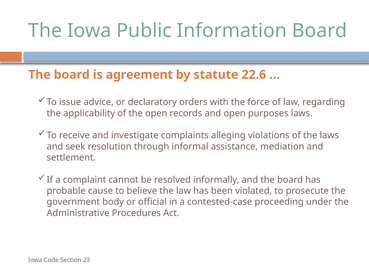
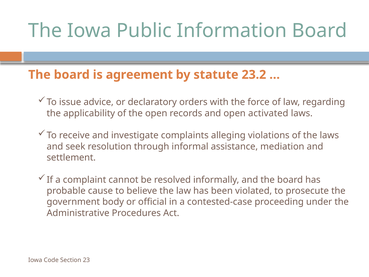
22.6: 22.6 -> 23.2 (254, 75)
purposes: purposes -> activated (268, 113)
